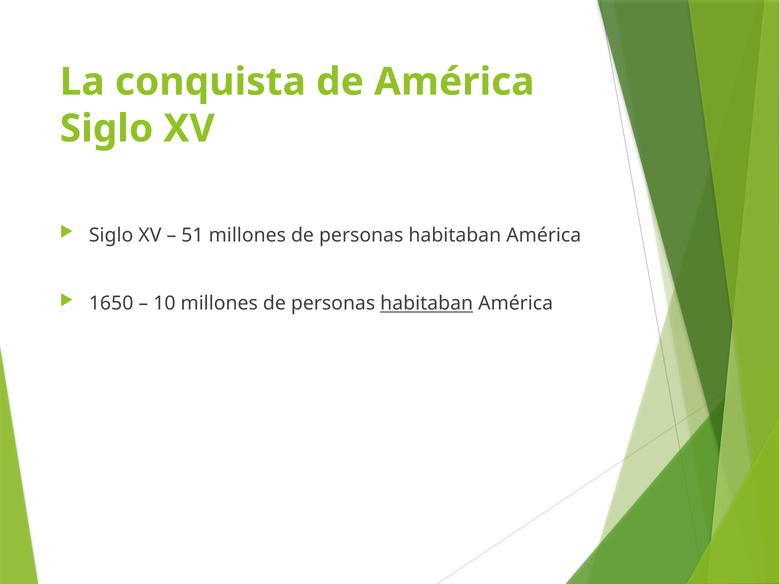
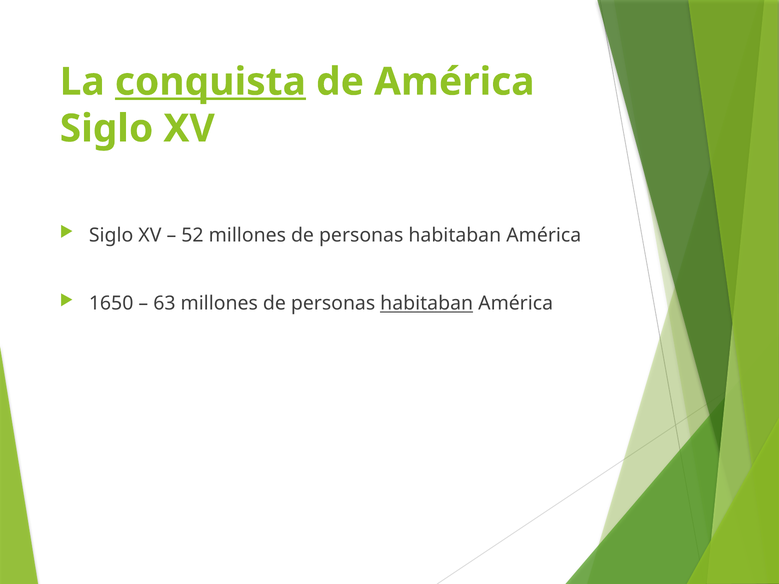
conquista underline: none -> present (210, 82)
51: 51 -> 52 (192, 235)
10: 10 -> 63 (164, 304)
